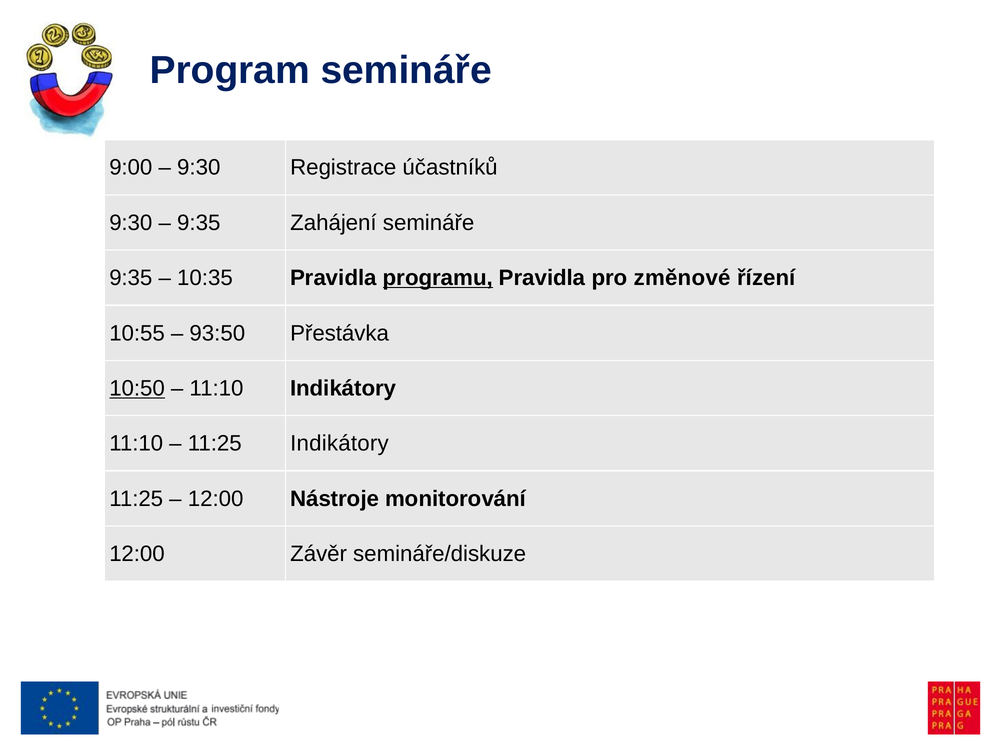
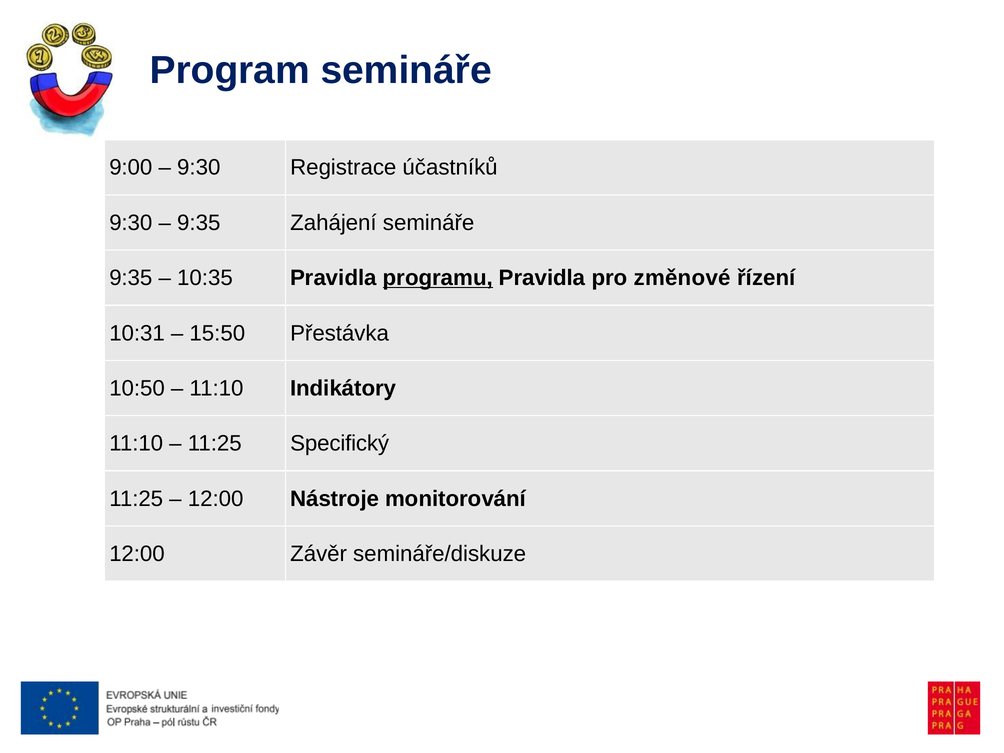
10:55: 10:55 -> 10:31 (137, 333)
93:50: 93:50 -> 15:50 (217, 333)
10:50 underline: present -> none (137, 388)
11:25 Indikátory: Indikátory -> Specifický (340, 444)
